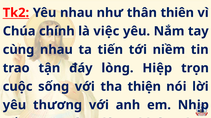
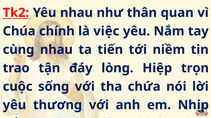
thiên: thiên -> quan (177, 13)
thiện: thiện -> chứa (144, 87)
